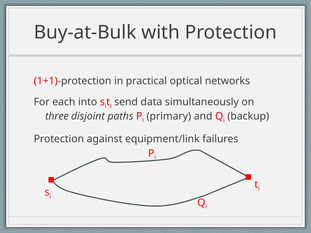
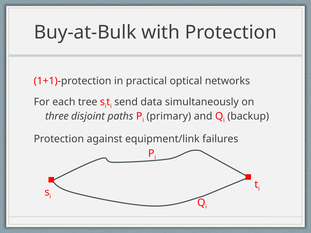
into: into -> tree (88, 102)
